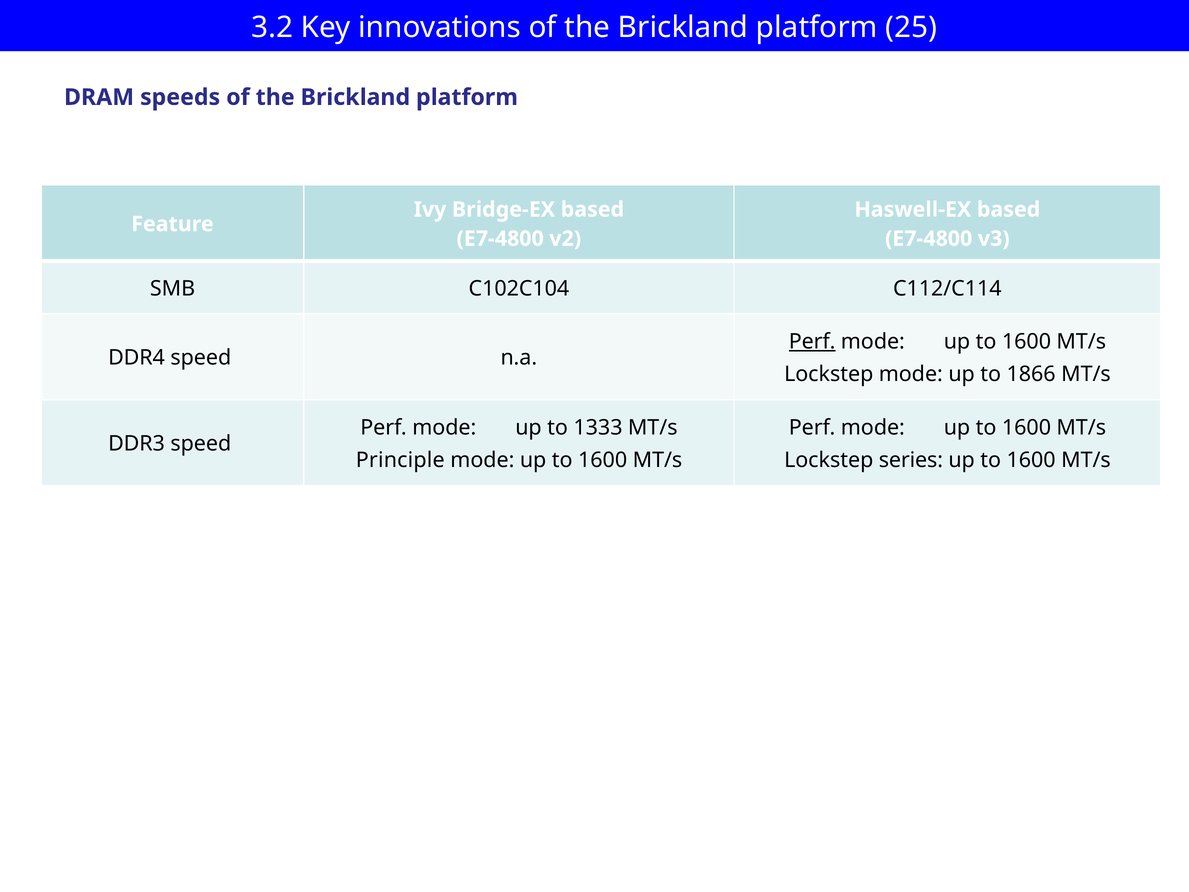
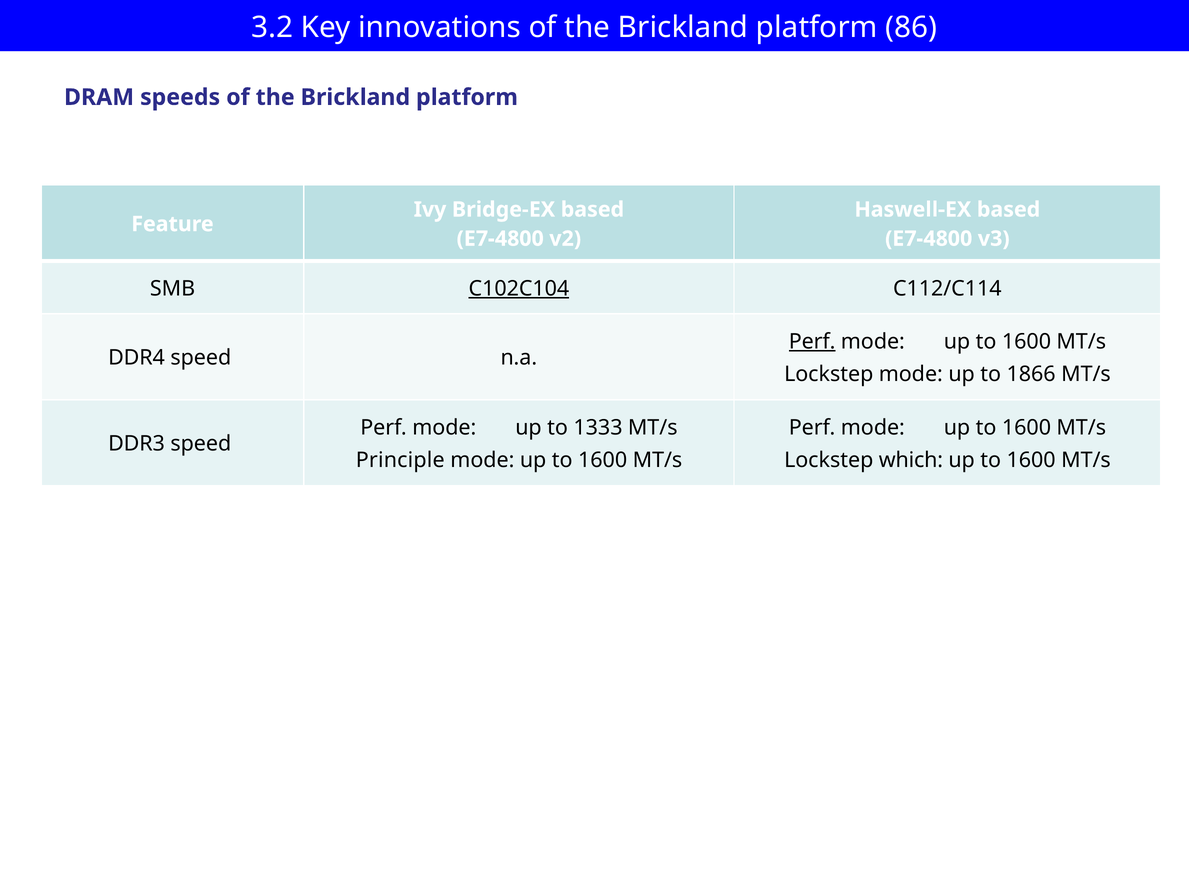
25: 25 -> 86 (911, 28)
C102C104 underline: none -> present (519, 288)
series: series -> which (911, 460)
